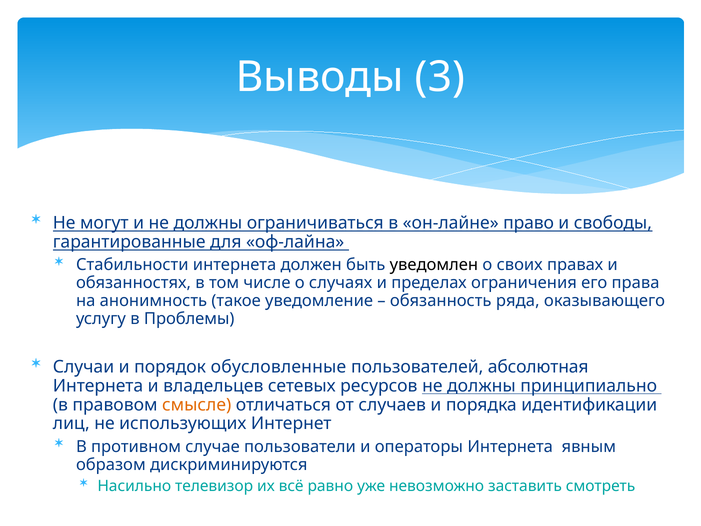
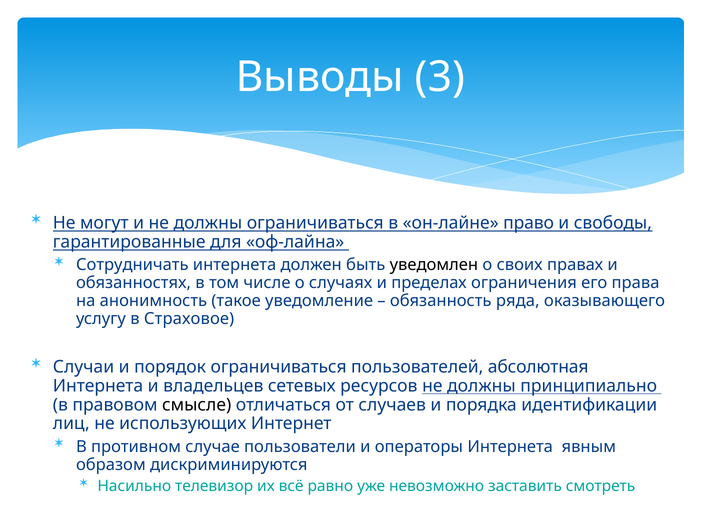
Стабильности: Стабильности -> Сотрудничать (132, 265)
Проблемы: Проблемы -> Страховое (189, 319)
порядок обусловленные: обусловленные -> ограничиваться (279, 367)
смысле colour: orange -> black (197, 405)
